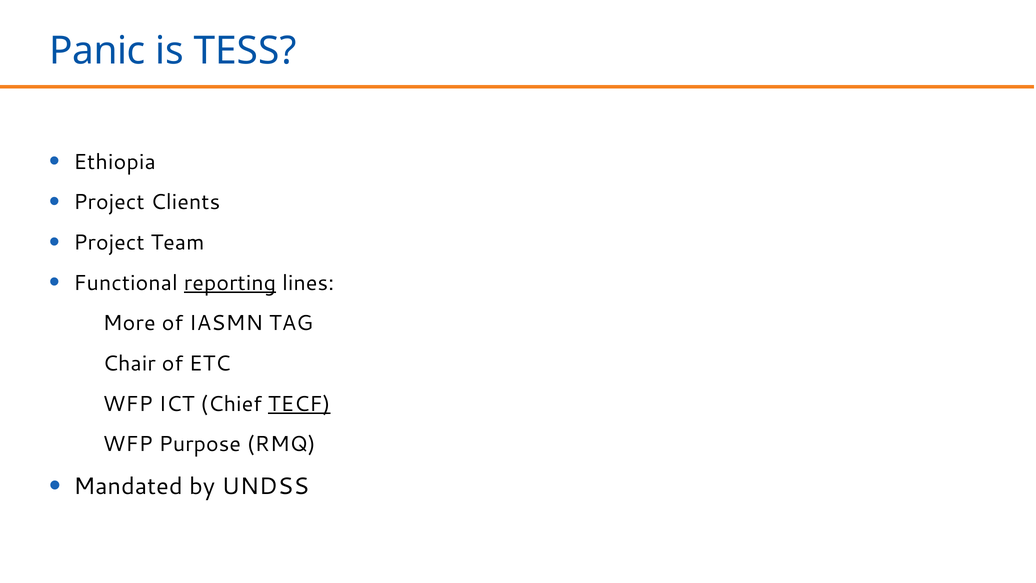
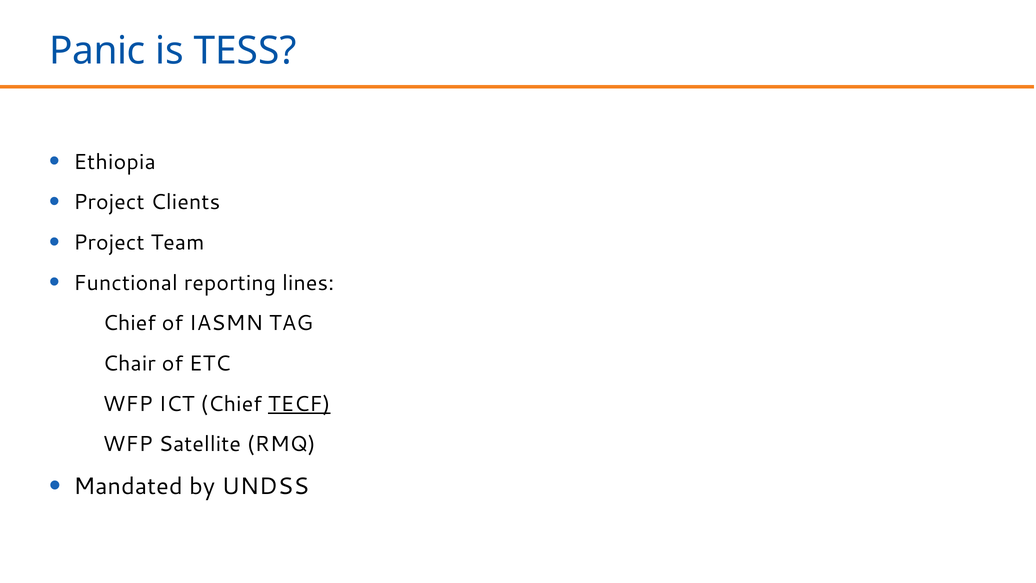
reporting underline: present -> none (230, 283)
More: More -> Chief (129, 323)
Purpose: Purpose -> Satellite (200, 444)
